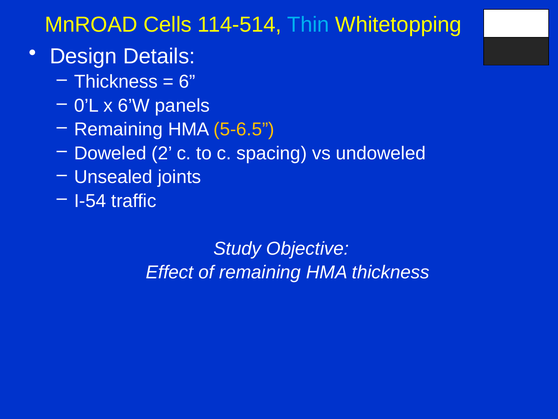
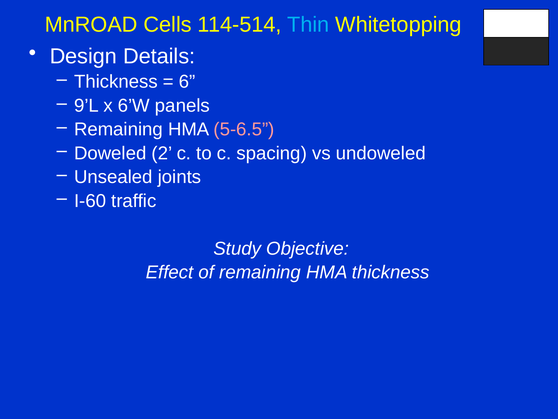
0’L: 0’L -> 9’L (86, 105)
5-6.5 colour: yellow -> pink (244, 129)
I-54: I-54 -> I-60 (90, 201)
